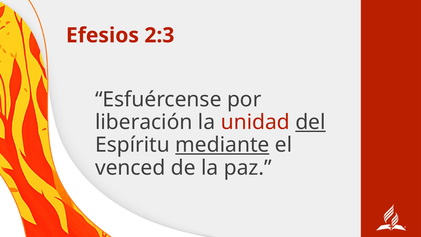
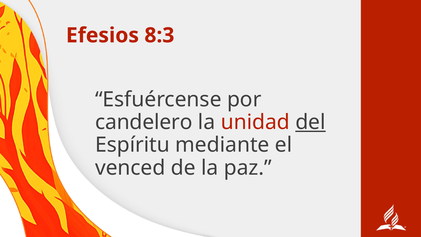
2:3: 2:3 -> 8:3 (159, 35)
liberación: liberación -> candelero (144, 122)
mediante underline: present -> none (222, 145)
